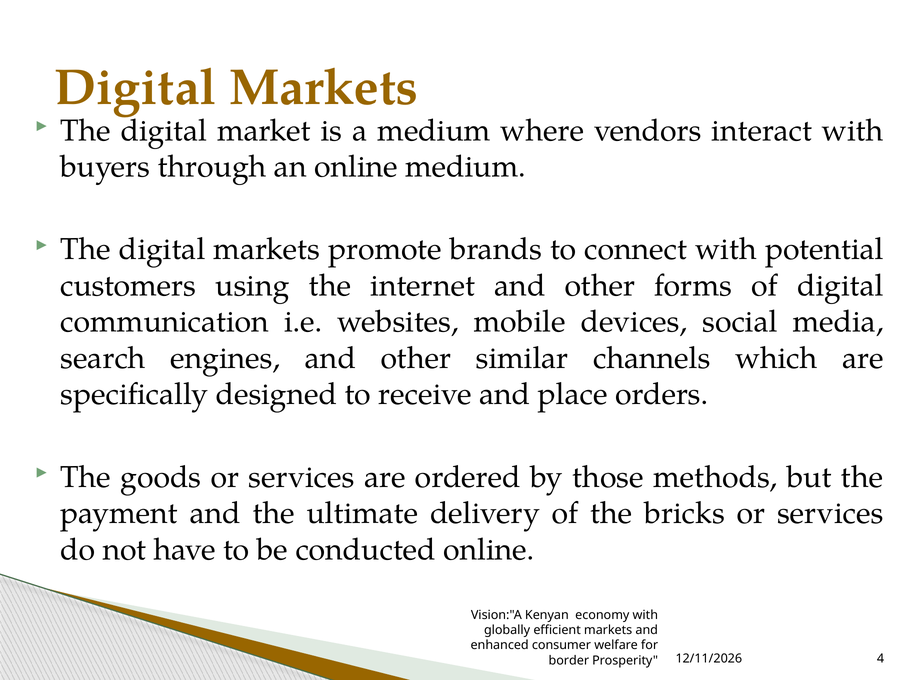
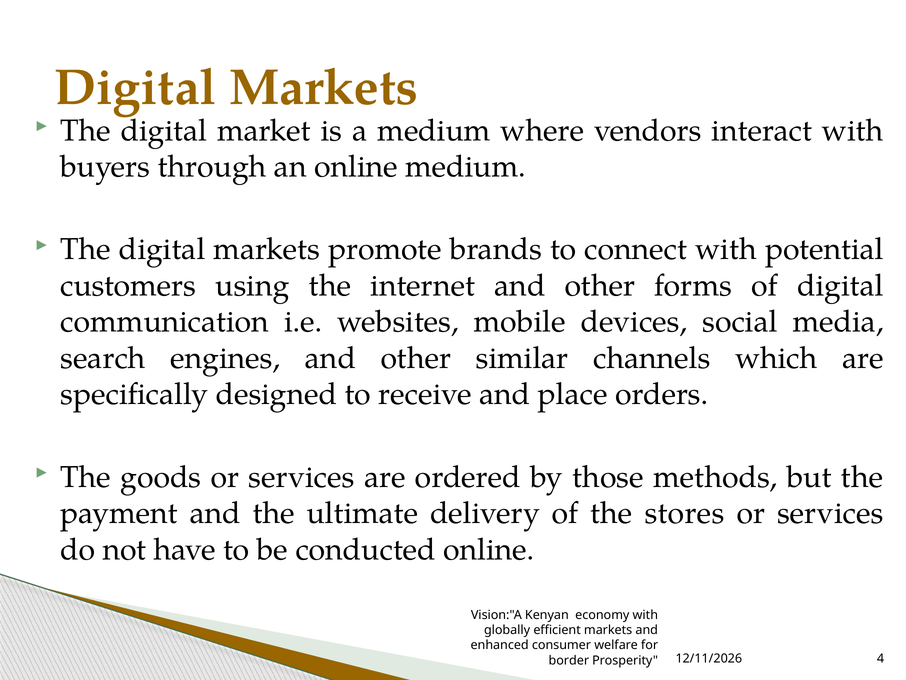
bricks: bricks -> stores (685, 513)
